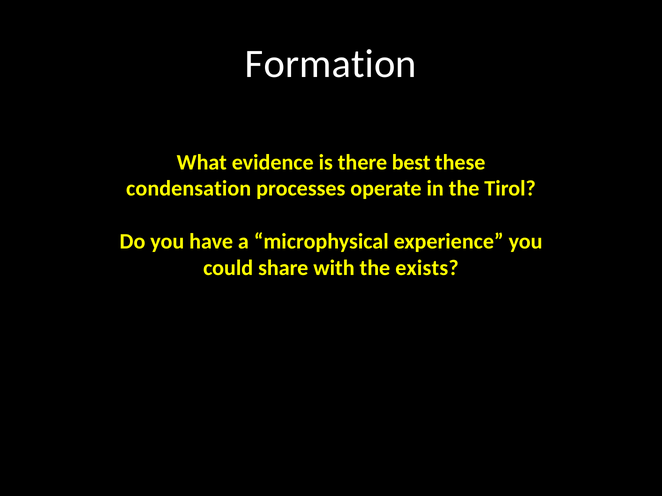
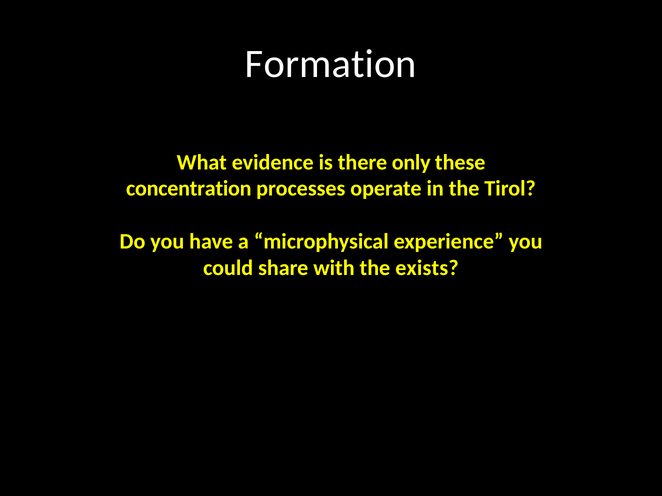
best: best -> only (411, 162)
condensation: condensation -> concentration (189, 189)
